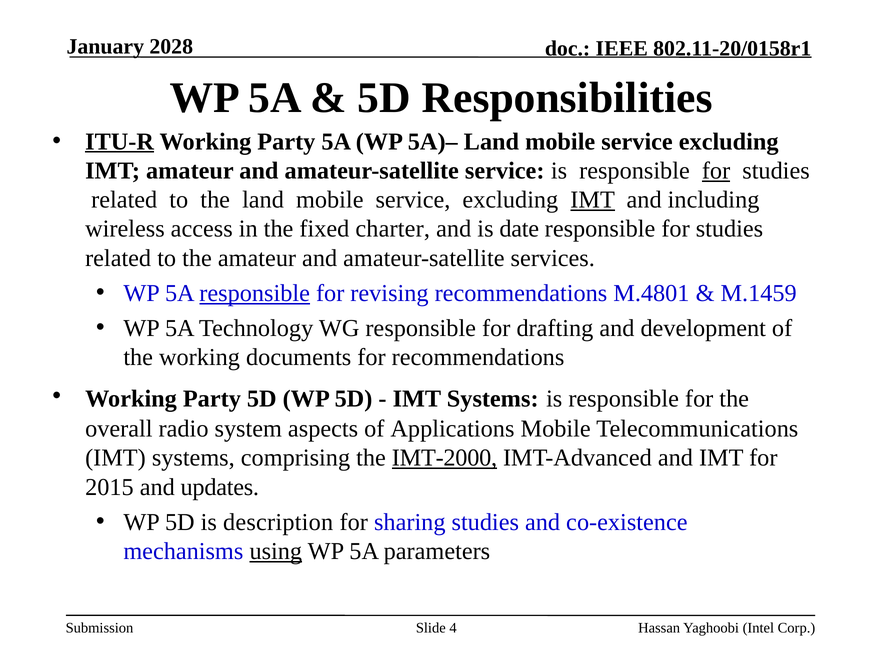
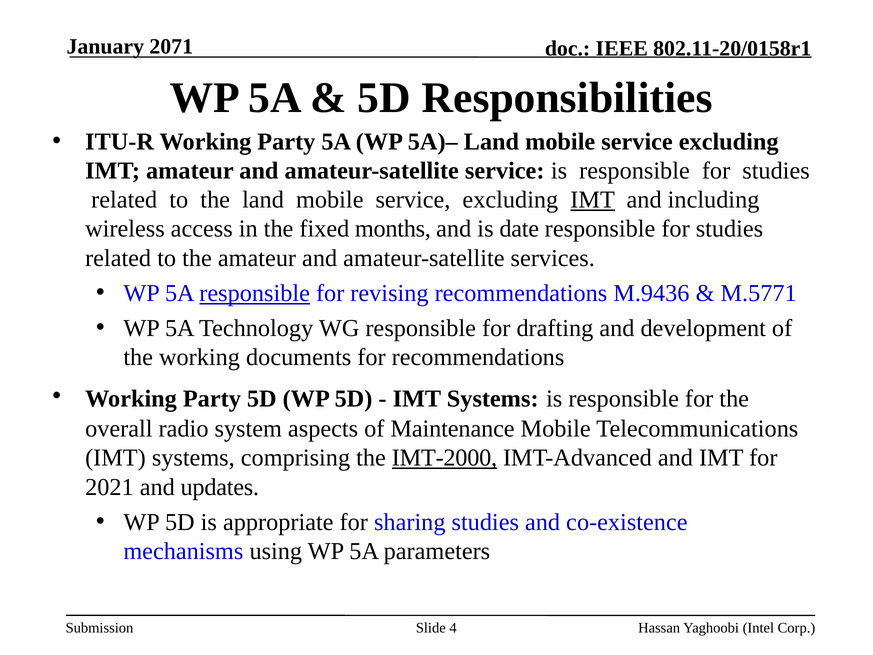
2028: 2028 -> 2071 (171, 46)
ITU-R underline: present -> none (120, 141)
for underline: present -> none (716, 171)
charter: charter -> months (393, 229)
M.4801: M.4801 -> M.9436 (651, 293)
M.1459: M.1459 -> M.5771 (759, 293)
Applications: Applications -> Maintenance (453, 429)
2015: 2015 -> 2021 (109, 487)
description: description -> appropriate (278, 522)
using underline: present -> none (276, 551)
